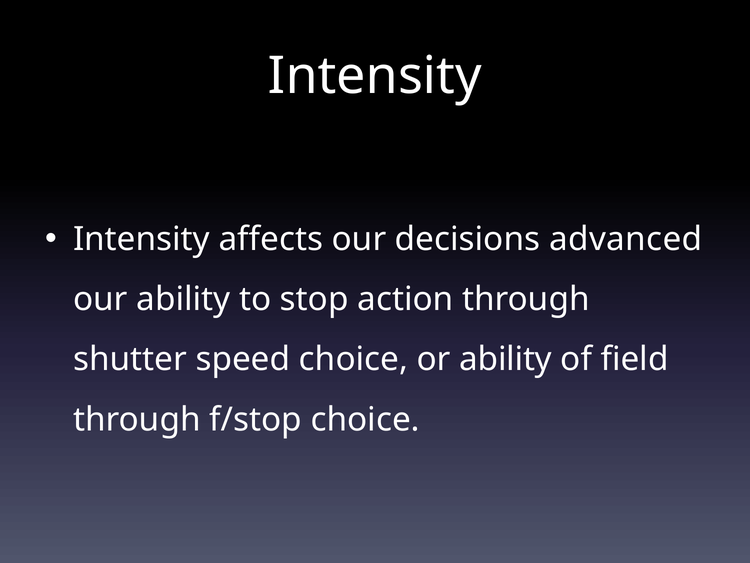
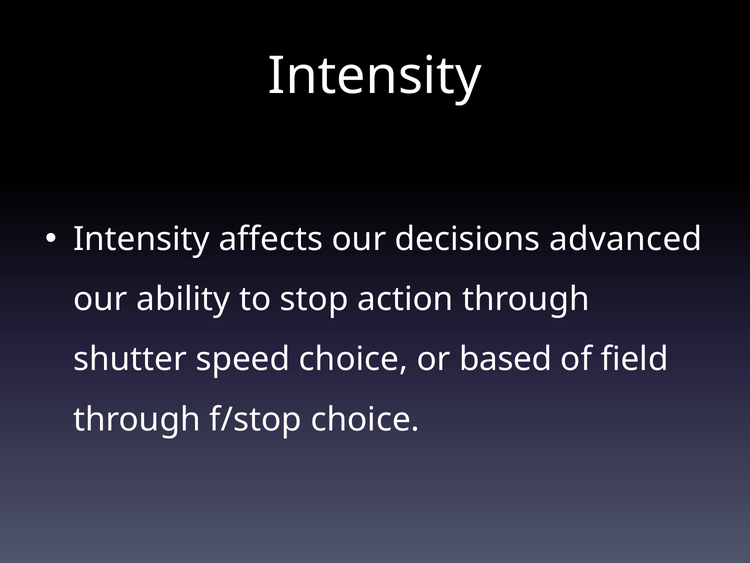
or ability: ability -> based (506, 359)
